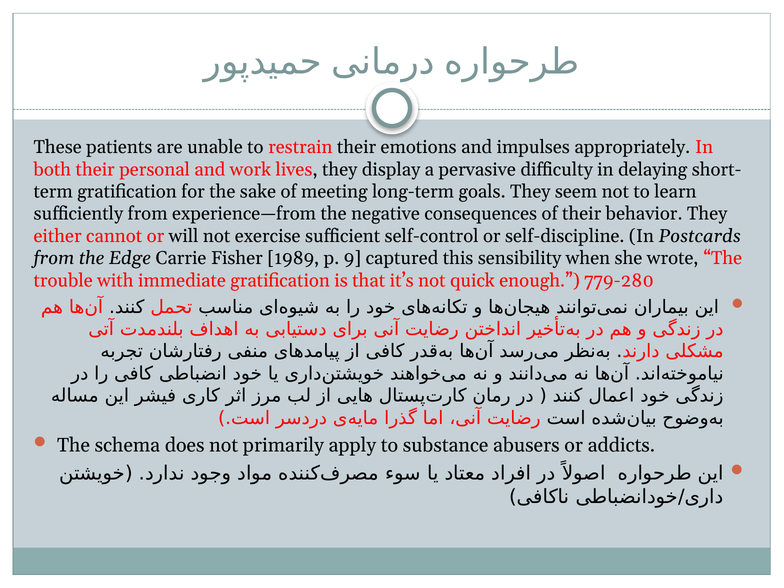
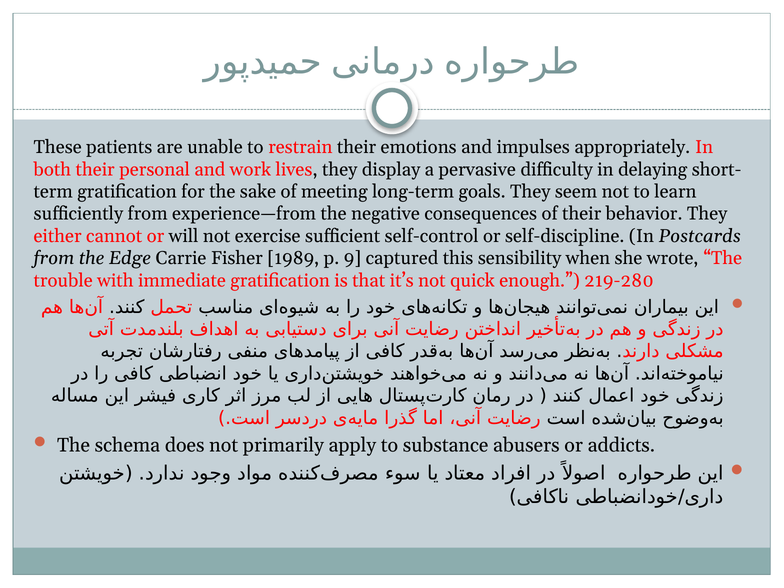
779-280: 779-280 -> 219-280 (619, 281)
